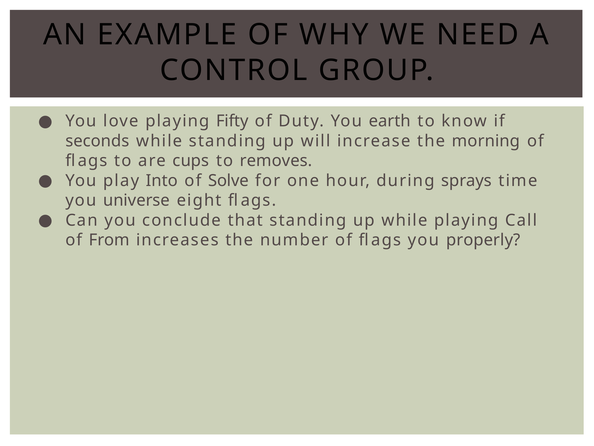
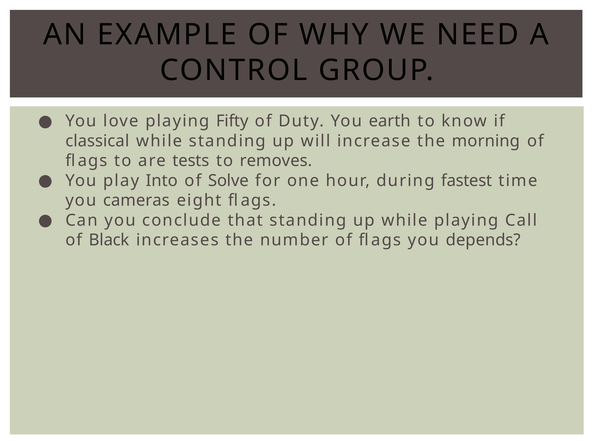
seconds: seconds -> classical (97, 141)
cups: cups -> tests (191, 161)
sprays: sprays -> fastest (467, 180)
universe: universe -> cameras (136, 200)
From: From -> Black (109, 240)
properly: properly -> depends (483, 240)
